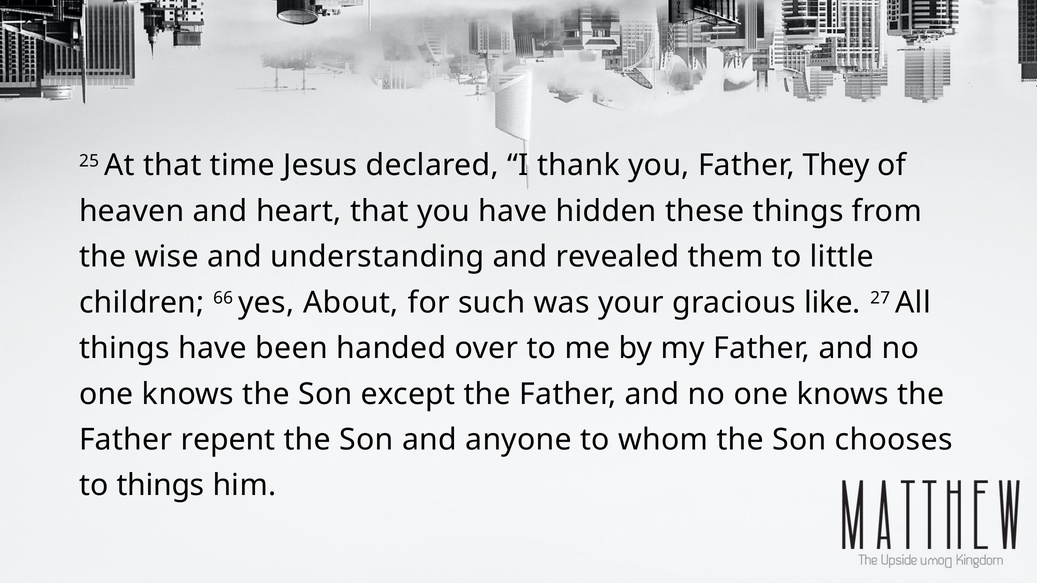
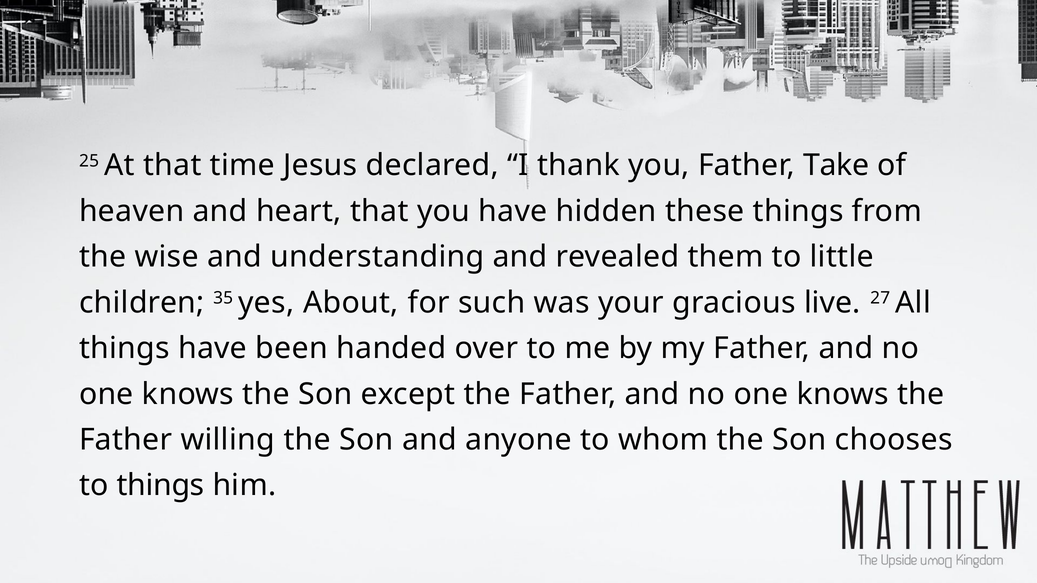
They: They -> Take (836, 166)
66: 66 -> 35 (223, 298)
like: like -> live (832, 303)
repent: repent -> willing (228, 440)
